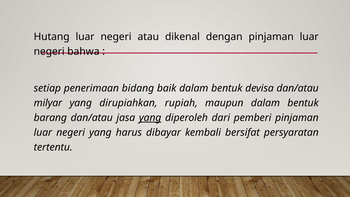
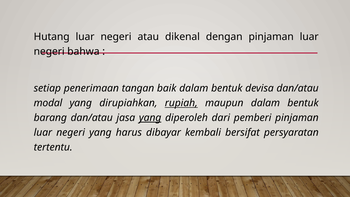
bidang: bidang -> tangan (138, 88)
milyar: milyar -> modal (48, 103)
rupiah underline: none -> present (181, 103)
